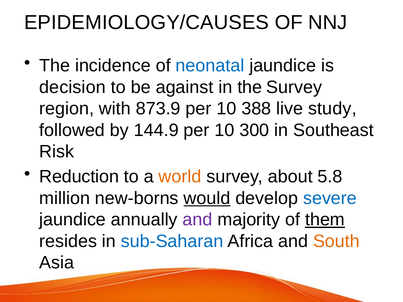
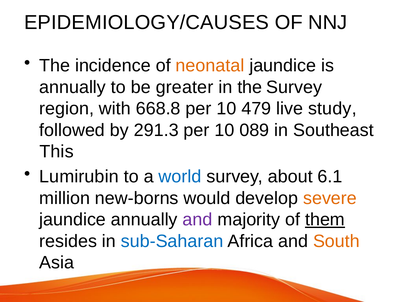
neonatal colour: blue -> orange (210, 66)
decision: decision -> annually (73, 87)
against: against -> greater (185, 87)
873.9: 873.9 -> 668.8 (158, 109)
388: 388 -> 479 (256, 109)
144.9: 144.9 -> 291.3 (156, 130)
300: 300 -> 089 (254, 130)
Risk: Risk -> This (57, 152)
Reduction: Reduction -> Lumirubin (79, 177)
world colour: orange -> blue (180, 177)
5.8: 5.8 -> 6.1 (330, 177)
would underline: present -> none (207, 198)
severe colour: blue -> orange (330, 198)
